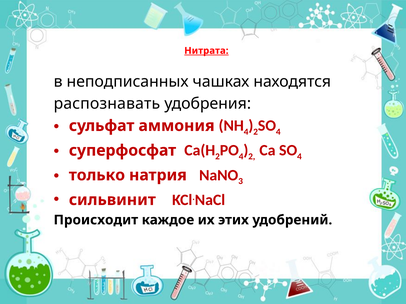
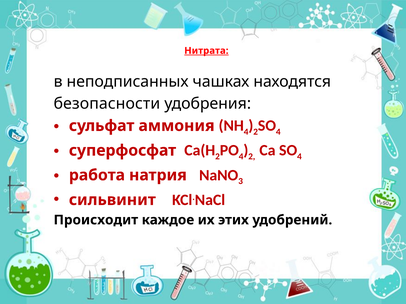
распознавать: распознавать -> безопасности (107, 104)
только: только -> работа (97, 175)
